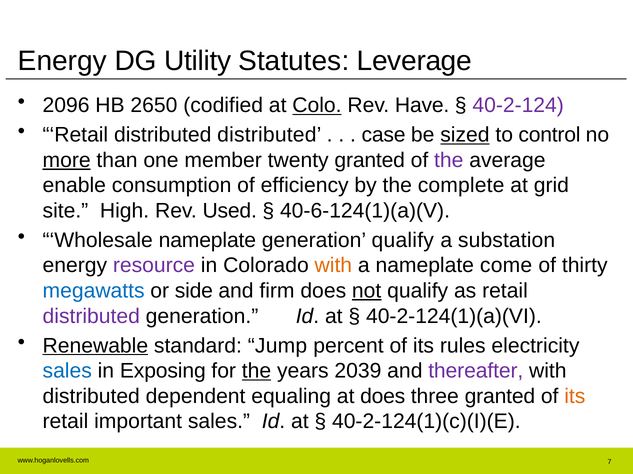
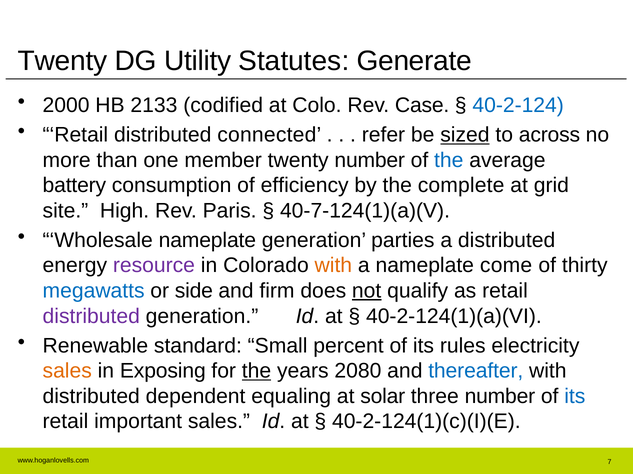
Energy: Energy -> Twenty (62, 61)
Leverage: Leverage -> Generate (414, 61)
2096: 2096 -> 2000 (66, 106)
2650: 2650 -> 2133 (154, 106)
Colo underline: present -> none (317, 106)
Have: Have -> Case (422, 106)
40-2-124 colour: purple -> blue (518, 106)
distributed distributed: distributed -> connected (269, 135)
case: case -> refer (383, 135)
control: control -> across (549, 135)
more underline: present -> none (67, 160)
twenty granted: granted -> number (370, 160)
the colour: purple -> blue (449, 160)
enable: enable -> battery (74, 186)
Used: Used -> Paris (230, 211)
40-6-124(1)(a)(V: 40-6-124(1)(a)(V -> 40-7-124(1)(a)(V (365, 211)
generation qualify: qualify -> parties (403, 241)
a substation: substation -> distributed (507, 241)
Renewable underline: present -> none (95, 346)
Jump: Jump -> Small (278, 346)
sales colour: blue -> orange (67, 371)
2039: 2039 -> 2080 (358, 371)
thereafter colour: purple -> blue (476, 371)
at does: does -> solar (383, 397)
three granted: granted -> number (500, 397)
its colour: orange -> blue (575, 397)
